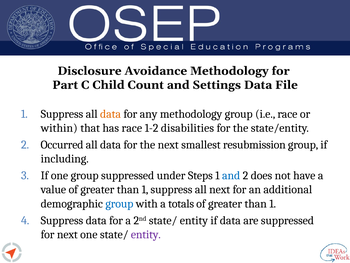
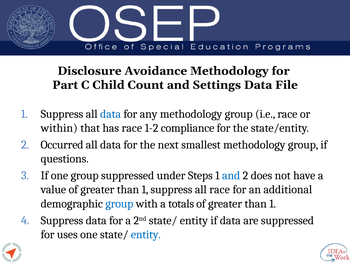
data colour: orange -> blue (111, 114)
disabilities: disabilities -> compliance (188, 128)
smallest resubmission: resubmission -> methodology (254, 145)
including: including -> questions (65, 159)
all next: next -> race (220, 189)
for next: next -> uses (67, 234)
entity colour: purple -> blue (146, 234)
